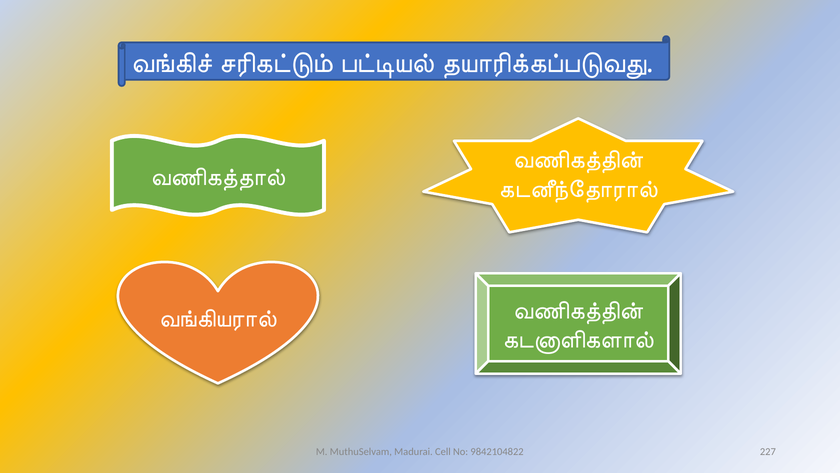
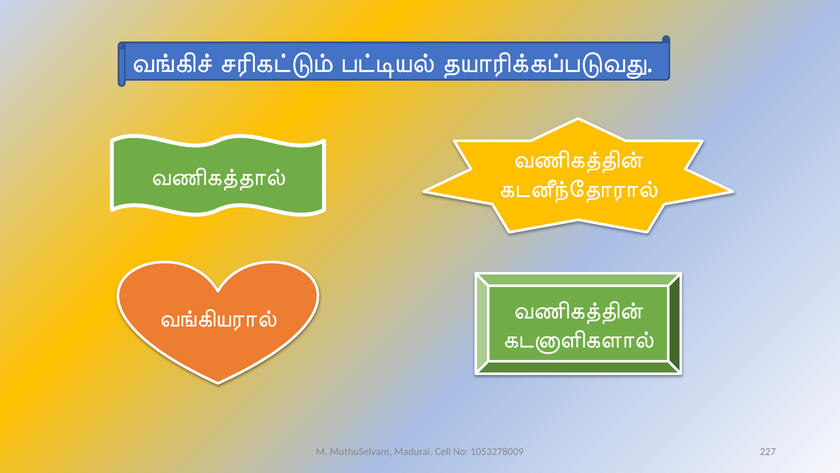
9842104822: 9842104822 -> 1053278009 (497, 451)
